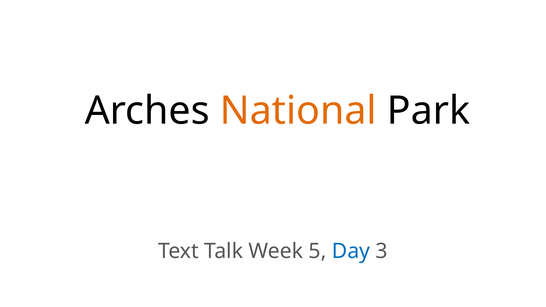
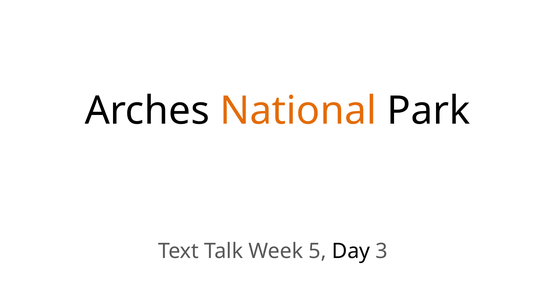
Day colour: blue -> black (351, 251)
